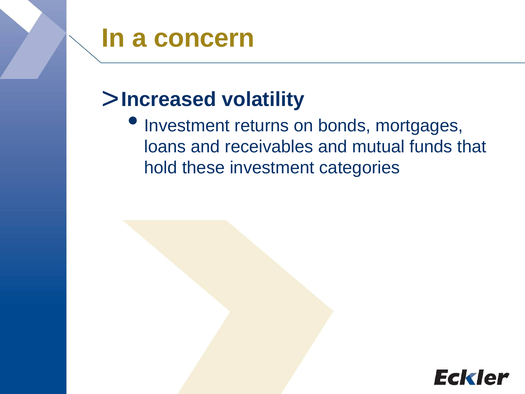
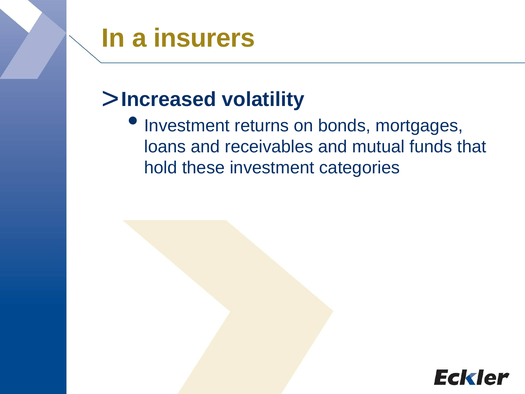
concern: concern -> insurers (204, 38)
